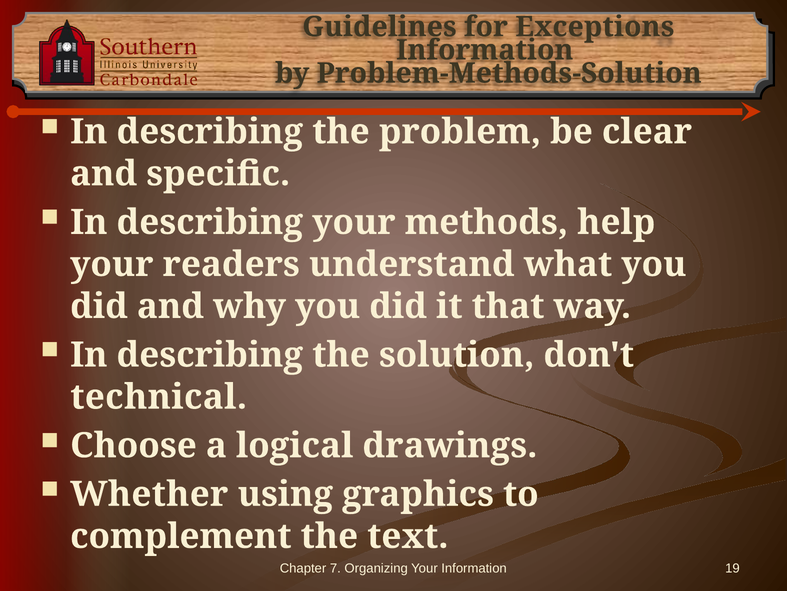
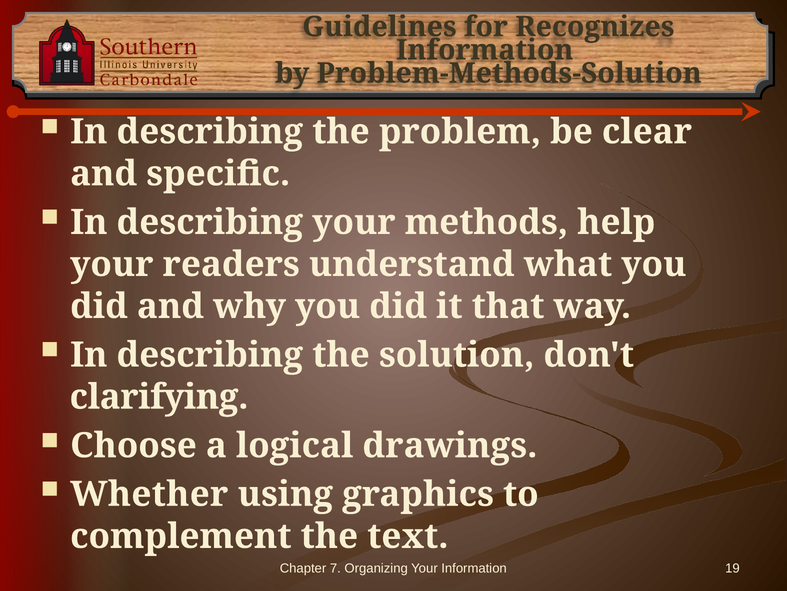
Exceptions: Exceptions -> Recognizes (595, 27)
technical: technical -> clarifying (159, 397)
